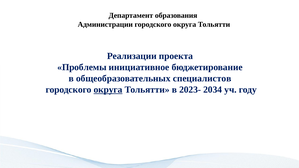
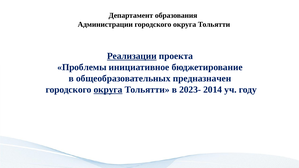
Реализации underline: none -> present (132, 56)
специалистов: специалистов -> предназначен (202, 79)
2034: 2034 -> 2014 (213, 90)
